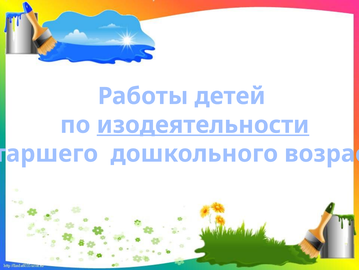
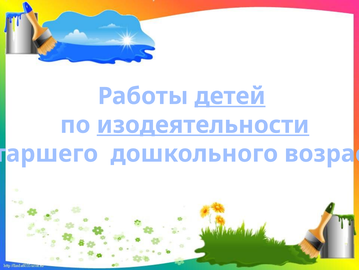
детей underline: none -> present (230, 96)
